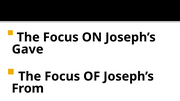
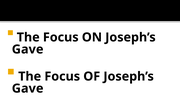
From: From -> Gave (28, 89)
